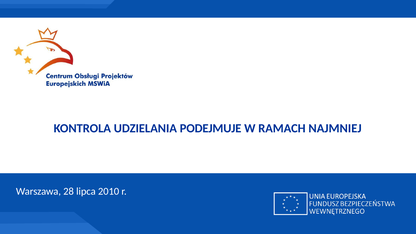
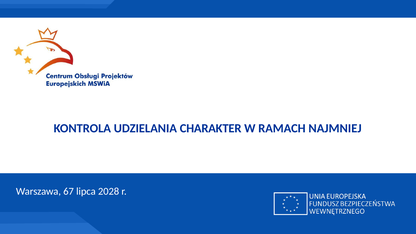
PODEJMUJE: PODEJMUJE -> CHARAKTER (211, 128)
28: 28 -> 67 (69, 191)
2010: 2010 -> 2028 (109, 191)
